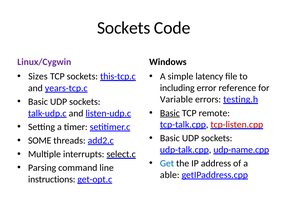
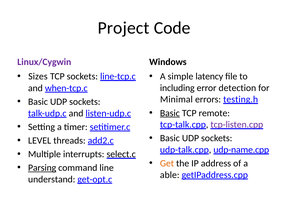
Sockets: Sockets -> Project (124, 28)
this-tcp.c: this-tcp.c -> line-tcp.c (118, 76)
reference: reference -> detection (237, 88)
years-tcp.c: years-tcp.c -> when-tcp.c (66, 88)
Variable: Variable -> Minimal (176, 99)
tcp-listen.cpp colour: red -> purple (237, 125)
SOME: SOME -> LEVEL (40, 140)
Get colour: blue -> orange (167, 163)
Parsing underline: none -> present (42, 168)
instructions: instructions -> understand (52, 179)
